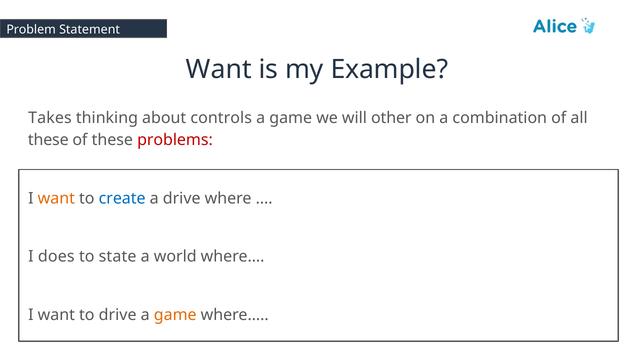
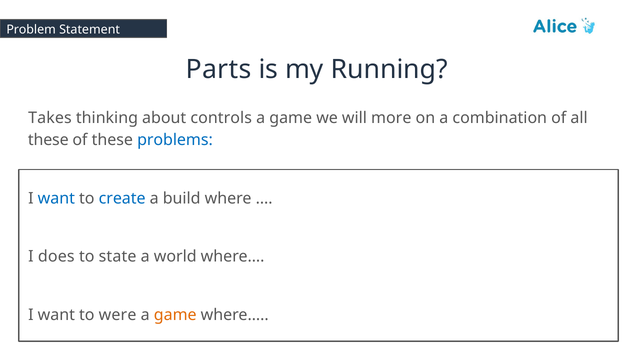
Want: Want -> Parts (219, 70)
Example: Example -> Running (389, 70)
other: other -> more (391, 118)
problems colour: red -> blue (175, 140)
want colour: orange -> blue (56, 198)
a drive: drive -> build (182, 198)
to drive: drive -> were (118, 315)
